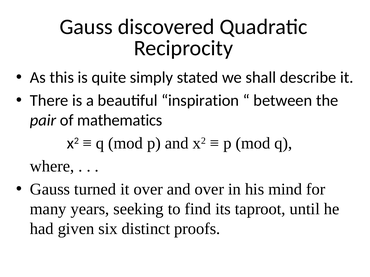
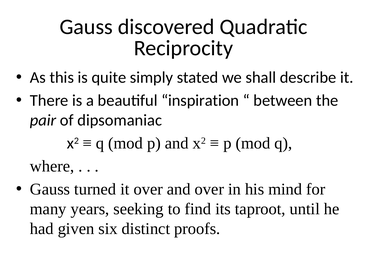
mathematics: mathematics -> dipsomaniac (120, 120)
